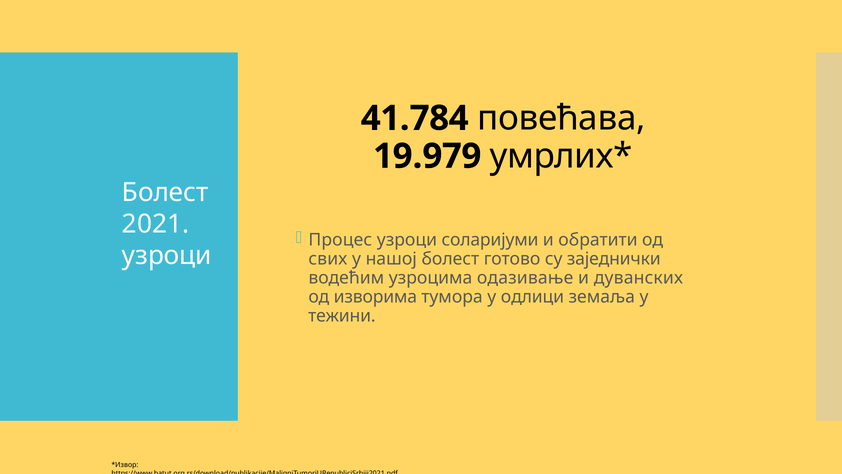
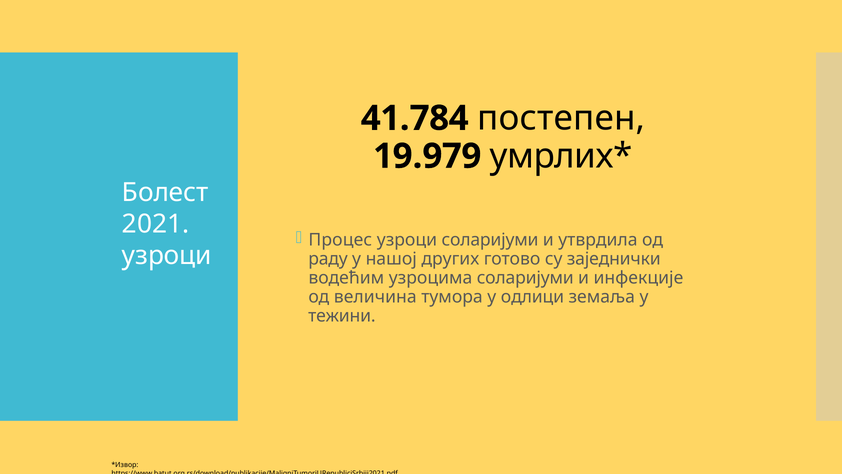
повећава: повећава -> постепен (561, 118)
обратити: обратити -> утврдила (598, 240)
свих: свих -> раду (328, 259)
нашој болест: болест -> других (450, 259)
узроцима одазивање: одазивање -> соларијуми (525, 278)
дуванских: дуванских -> инфекције (638, 278)
изворима: изворима -> величина (375, 297)
